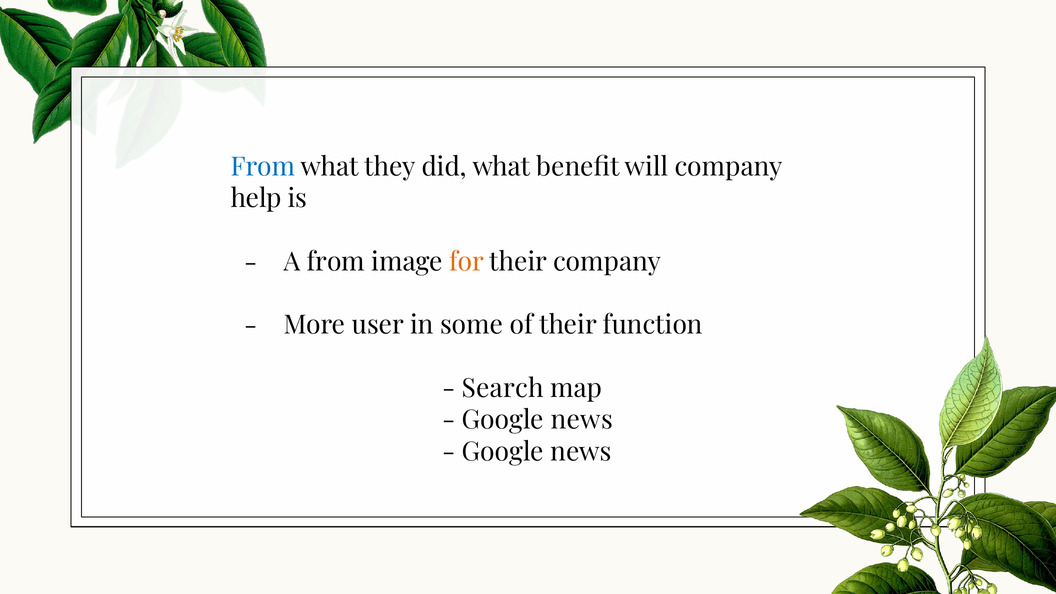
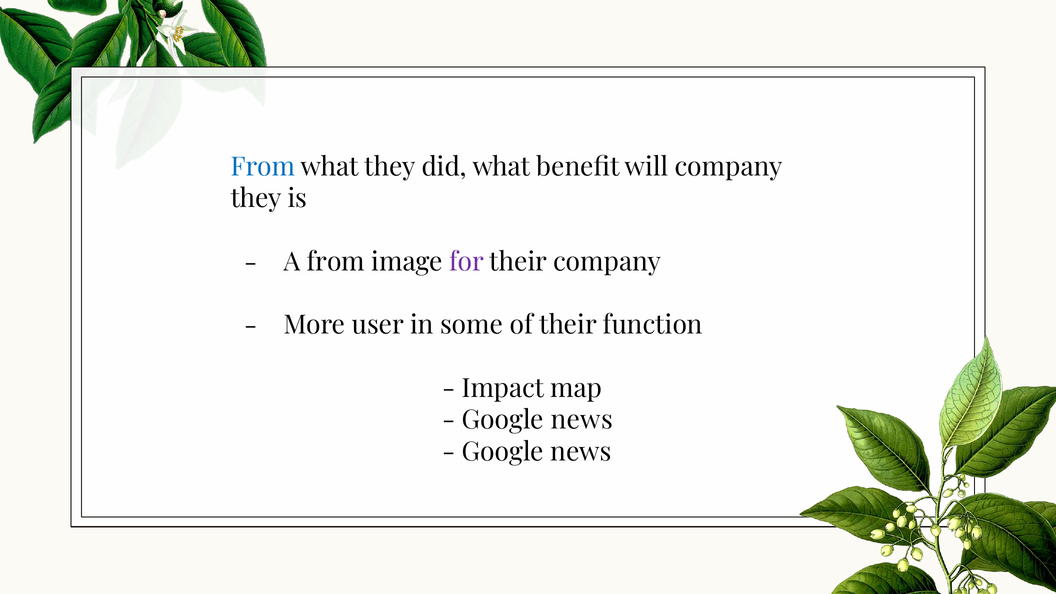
help: help -> they (256, 199)
for colour: orange -> purple (467, 262)
Search: Search -> Impact (503, 389)
